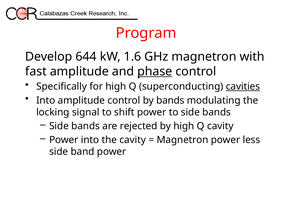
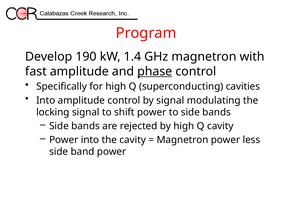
644: 644 -> 190 (86, 57)
1.6: 1.6 -> 1.4 (132, 57)
cavities underline: present -> none (243, 87)
by bands: bands -> signal (170, 100)
